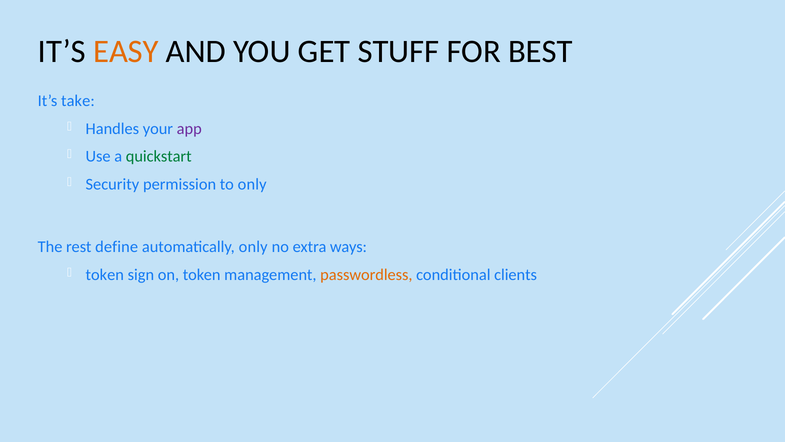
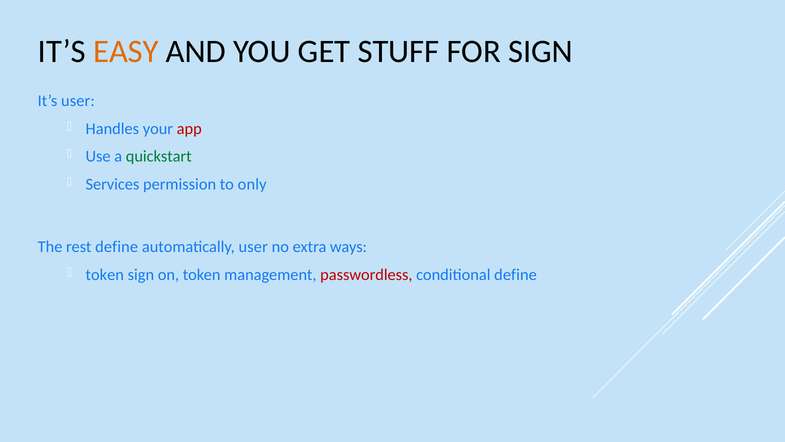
FOR BEST: BEST -> SIGN (541, 52)
It’s take: take -> user (78, 101)
app colour: purple -> red (189, 129)
Security: Security -> Services (112, 184)
automatically only: only -> user (253, 247)
passwordless colour: orange -> red (366, 274)
conditional clients: clients -> define (516, 274)
